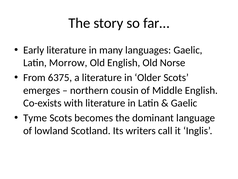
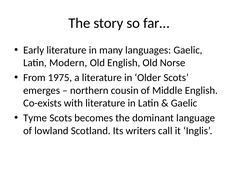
Morrow: Morrow -> Modern (68, 63)
6375: 6375 -> 1975 (60, 77)
